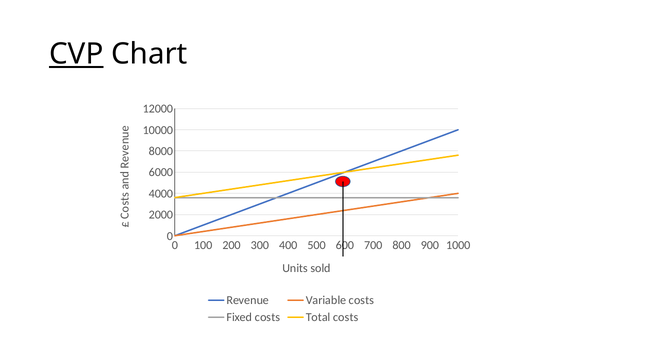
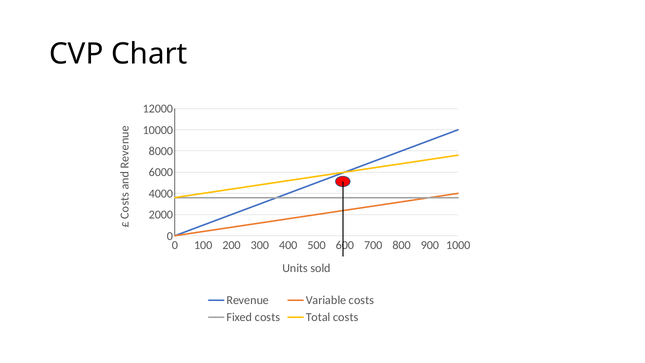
CVP underline: present -> none (76, 54)
